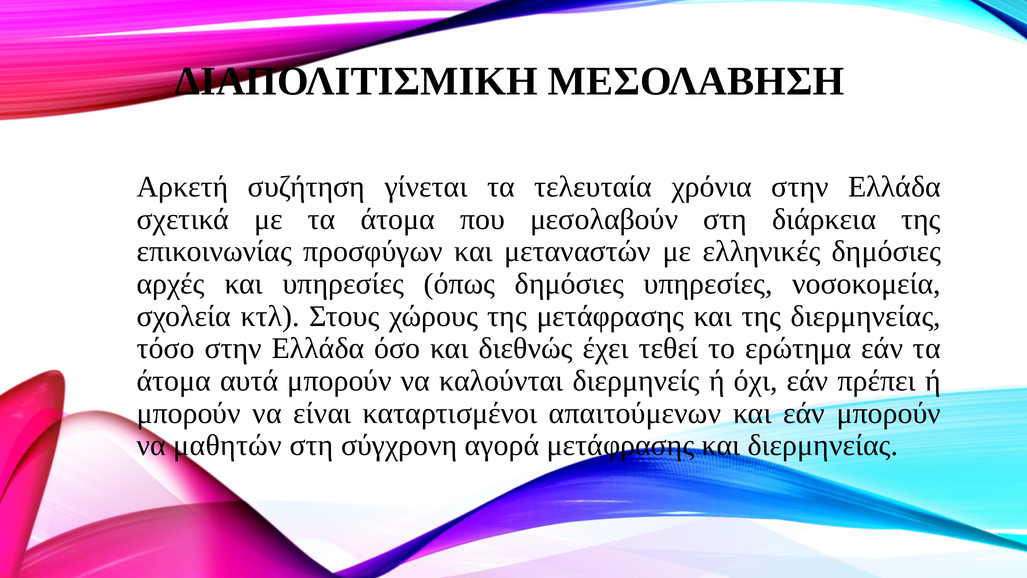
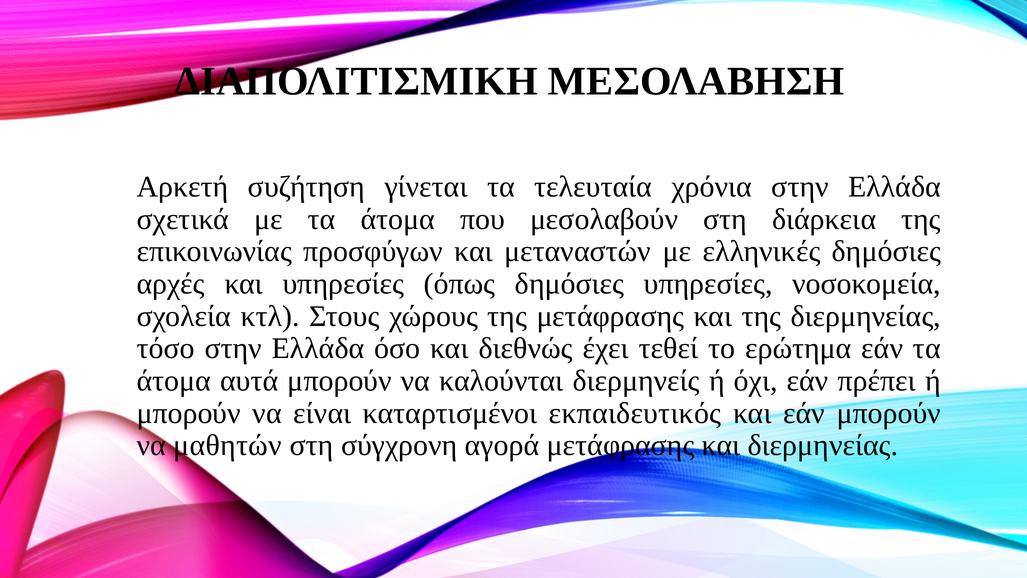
απαιτούμενων: απαιτούμενων -> εκπαιδευτικός (635, 413)
